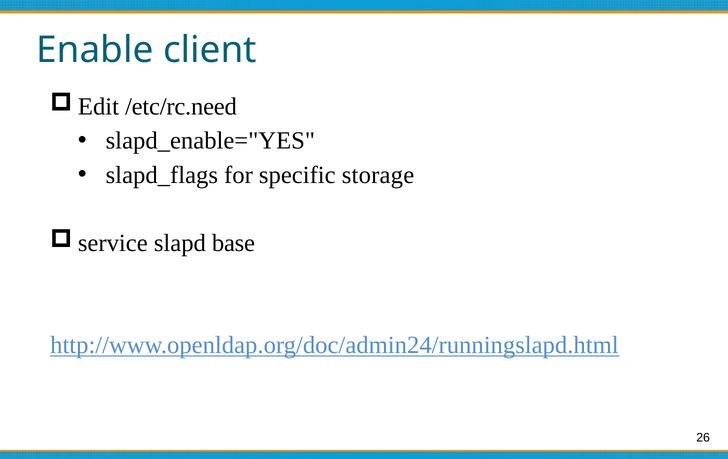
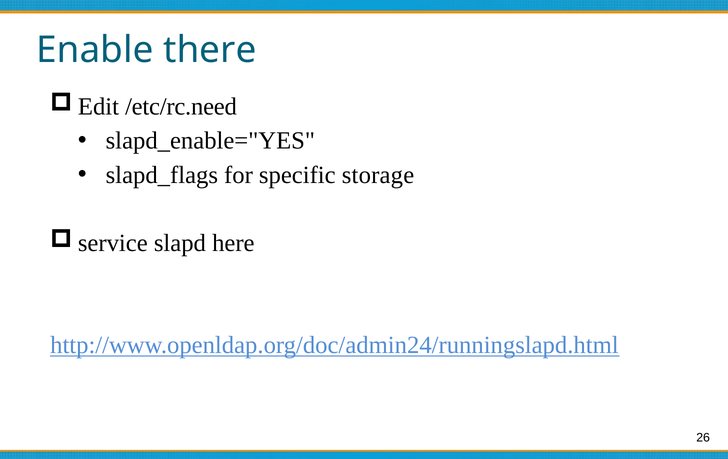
client: client -> there (210, 50)
base: base -> here (233, 243)
